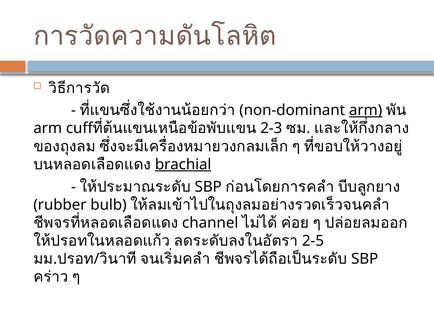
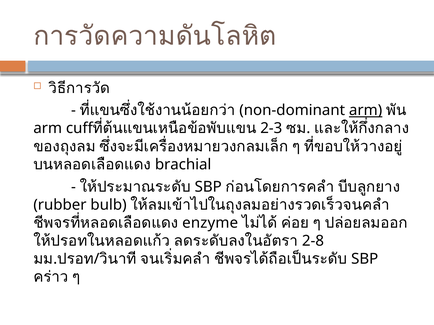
brachial underline: present -> none (183, 165)
channel: channel -> enzyme (210, 223)
2-5: 2-5 -> 2-8 (313, 241)
